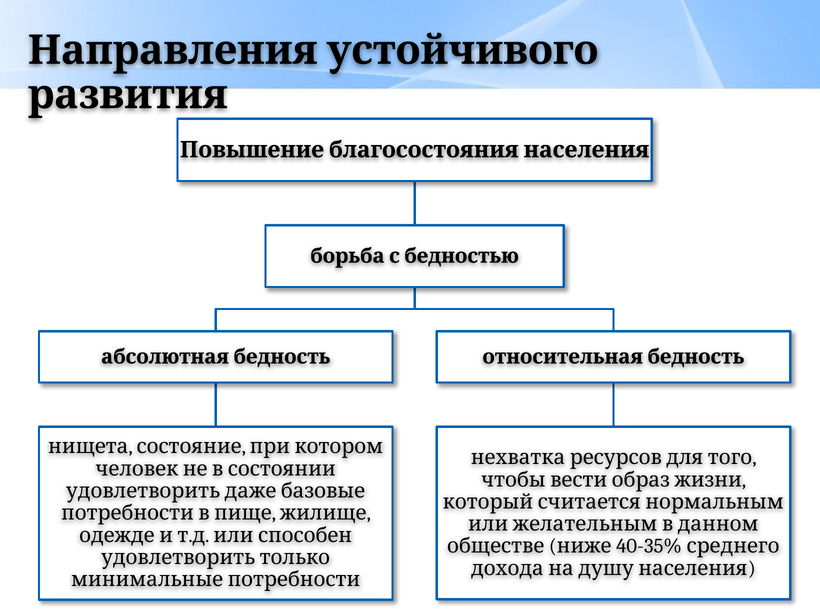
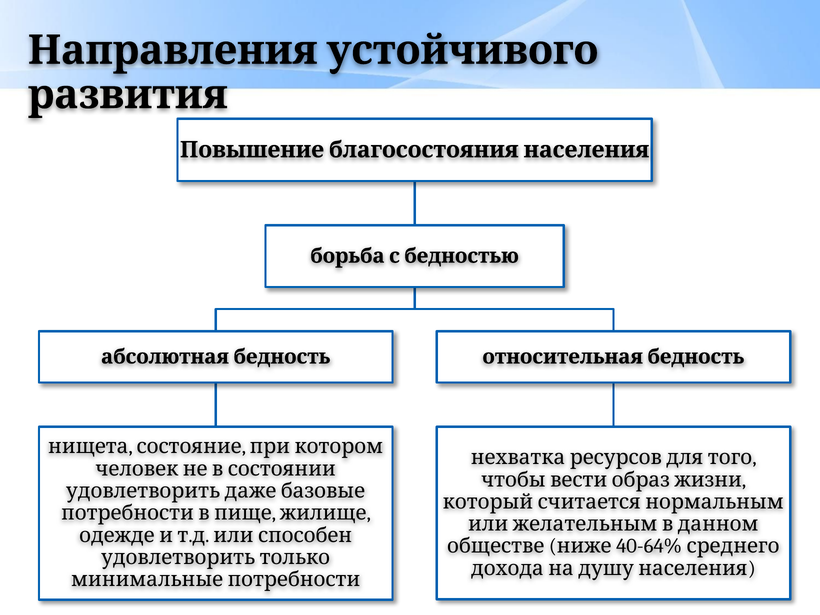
40-35%: 40-35% -> 40-64% (649, 546)
